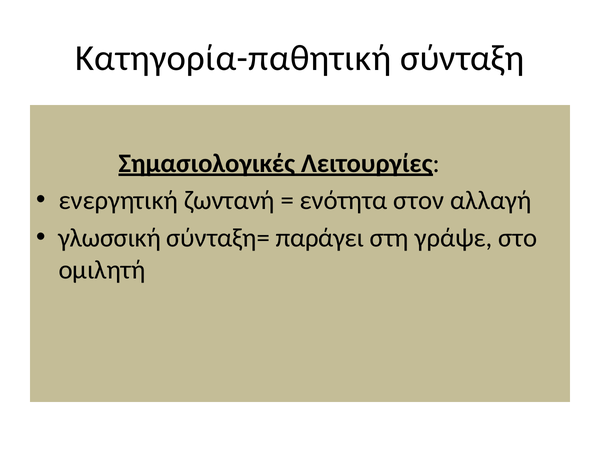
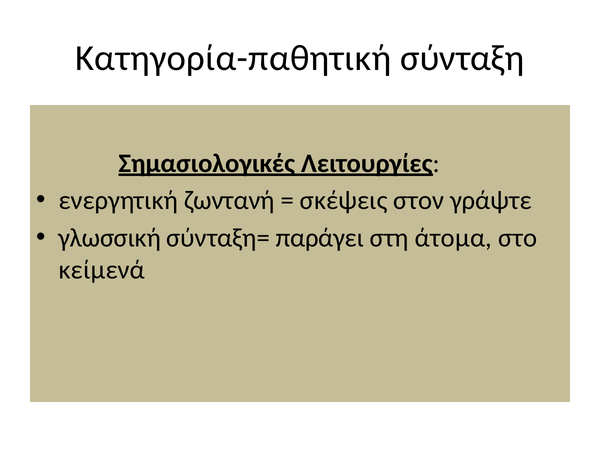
ενότητα: ενότητα -> σκέψεις (344, 201)
αλλαγή: αλλαγή -> γράψτε (491, 201)
γράψε: γράψε -> άτομα (454, 238)
ομιλητή: ομιλητή -> κείμενά (102, 270)
